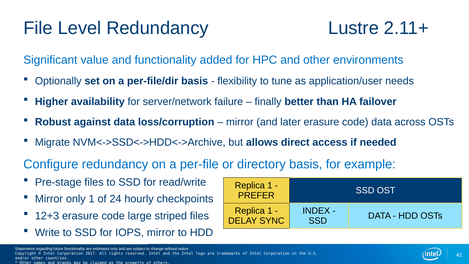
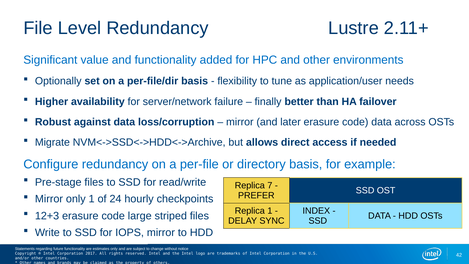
1: 1 -> 7 (270, 185)
